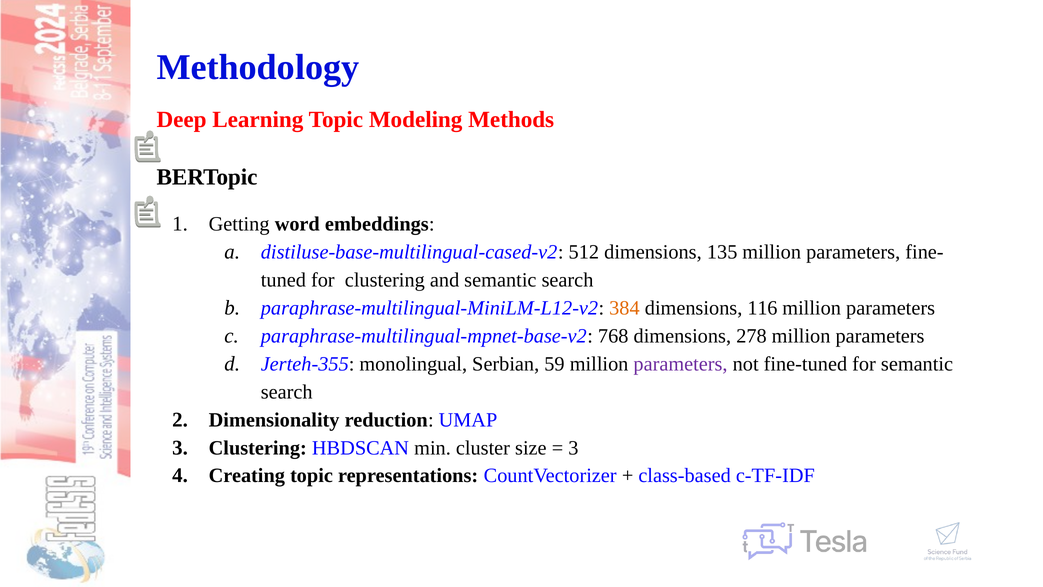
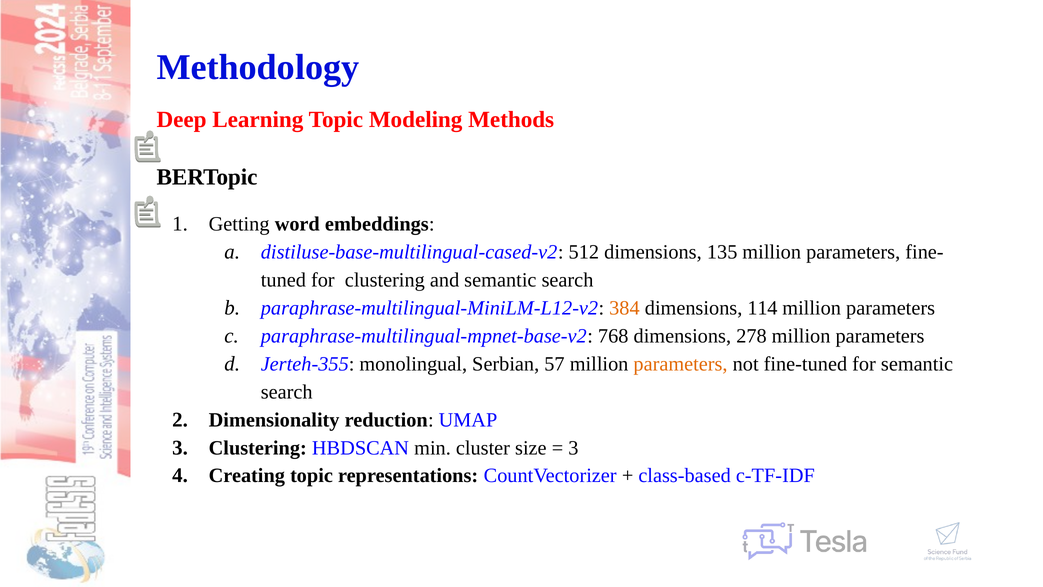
116: 116 -> 114 (762, 308)
59: 59 -> 57 (554, 364)
parameters colour: purple -> orange (681, 364)
